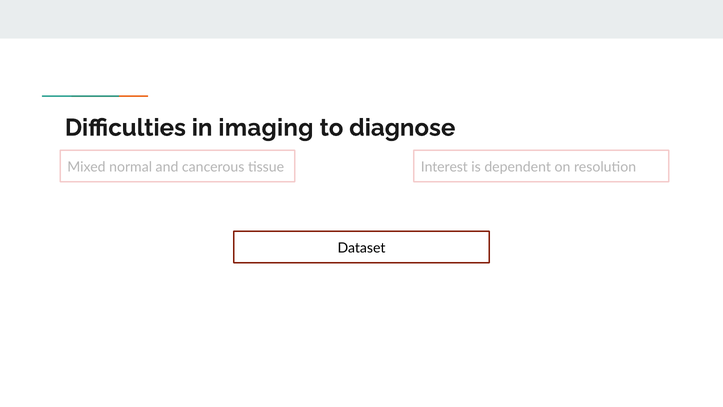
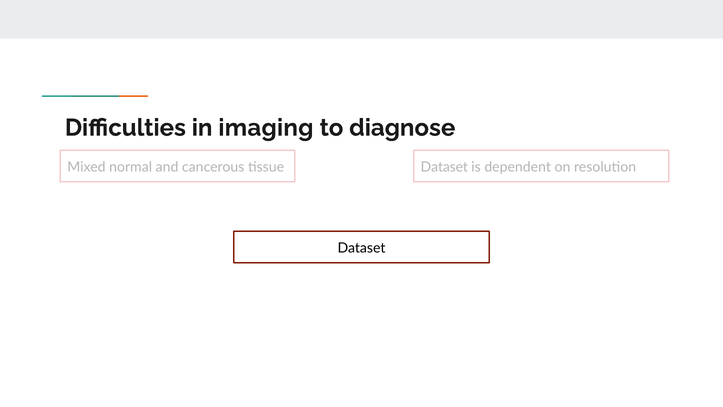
tissue Interest: Interest -> Dataset (444, 167)
